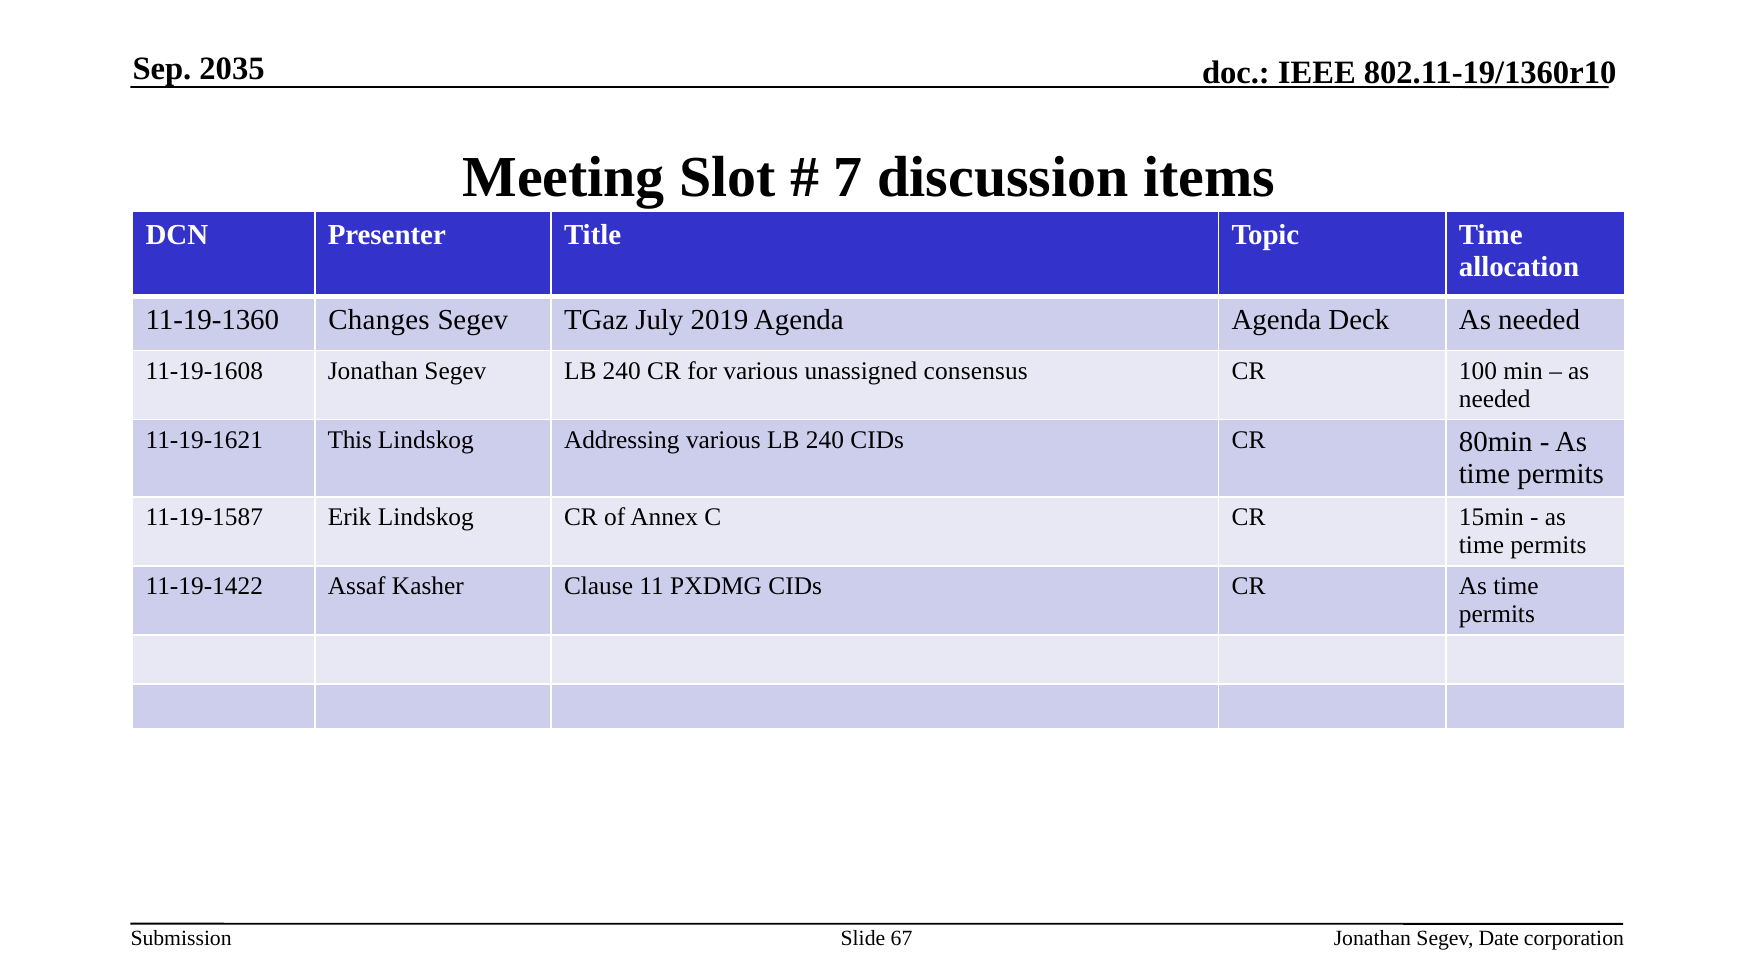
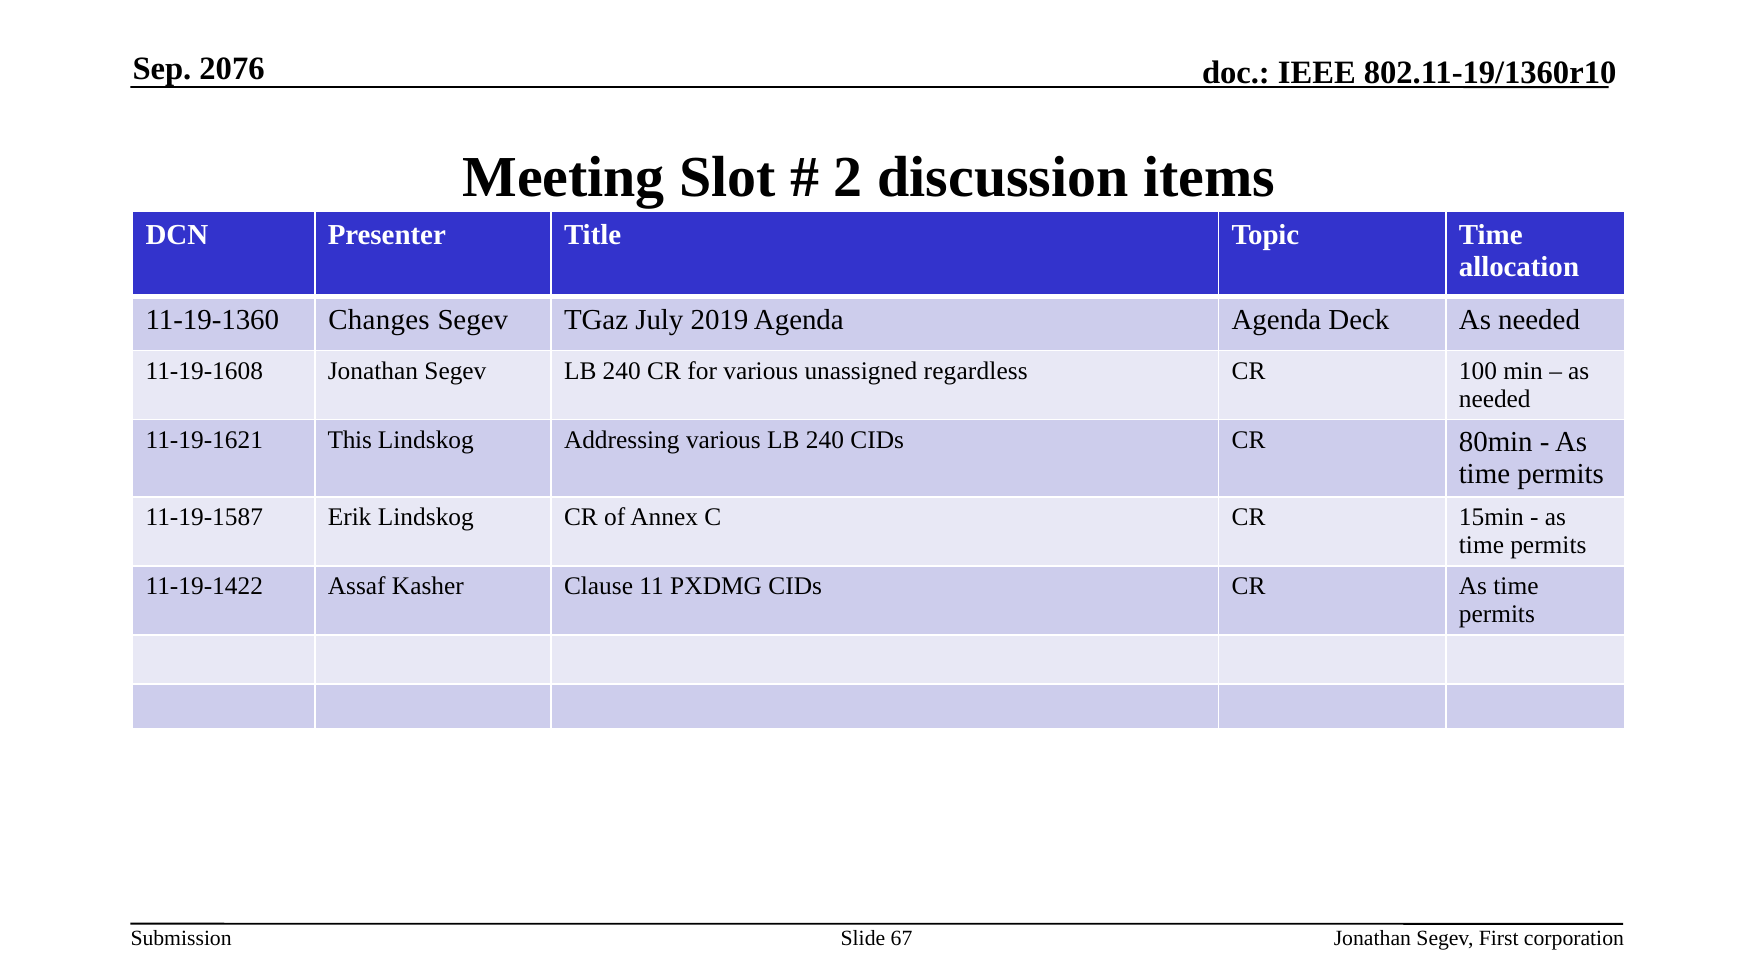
2035: 2035 -> 2076 (232, 69)
7: 7 -> 2 (848, 178)
consensus: consensus -> regardless (976, 371)
Date: Date -> First (1499, 938)
